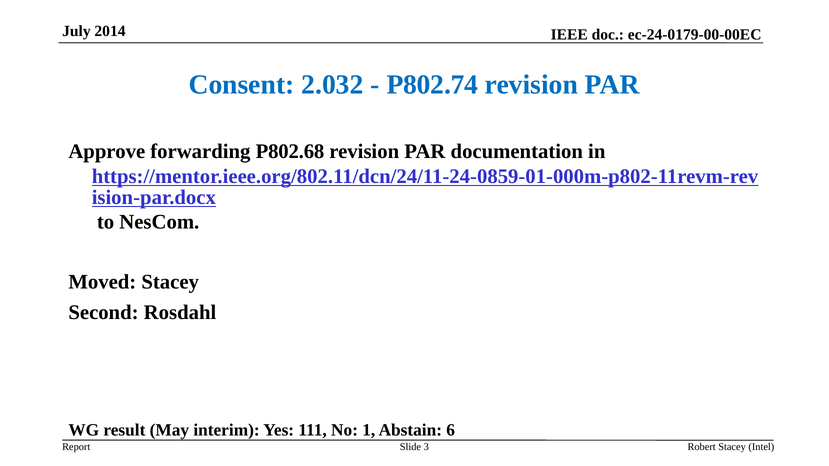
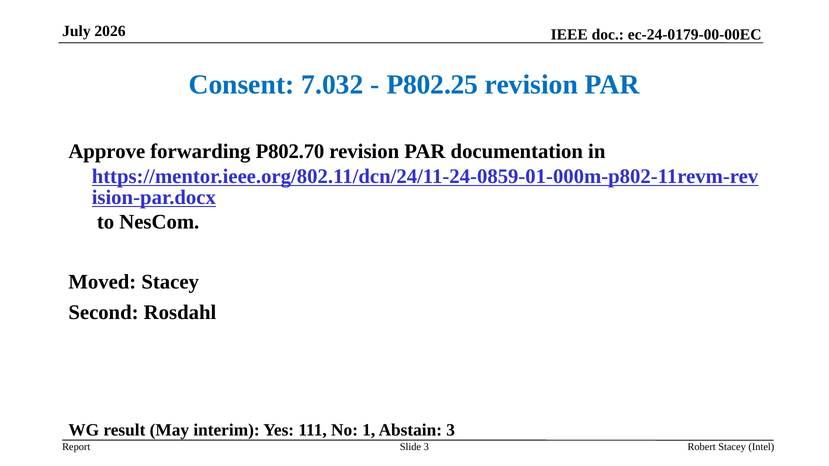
2014: 2014 -> 2026 (110, 31)
2.032: 2.032 -> 7.032 (332, 85)
P802.74: P802.74 -> P802.25 (432, 85)
P802.68: P802.68 -> P802.70 (290, 152)
Abstain 6: 6 -> 3 (451, 430)
